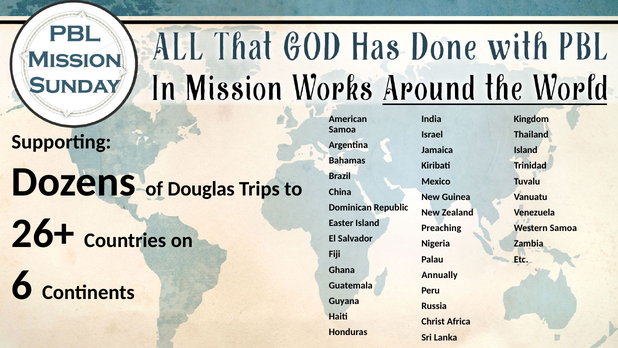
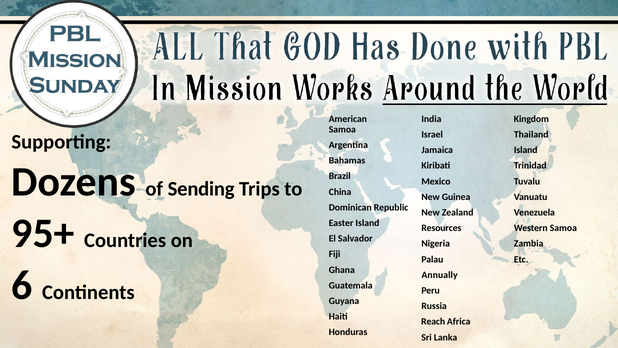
Douglas: Douglas -> Sending (201, 189)
26+: 26+ -> 95+ (43, 233)
Preaching: Preaching -> Resources (441, 228)
Christ: Christ -> Reach (433, 321)
